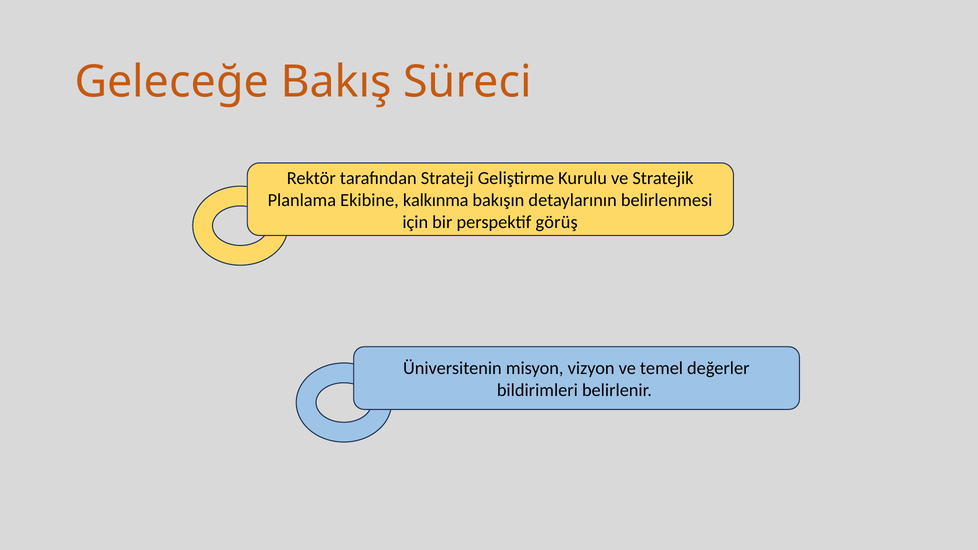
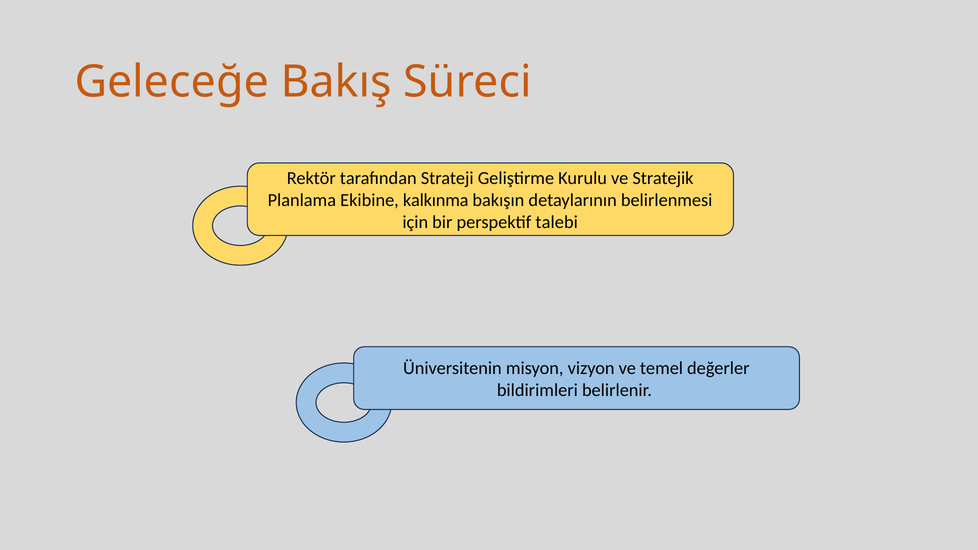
görüş: görüş -> talebi (557, 222)
